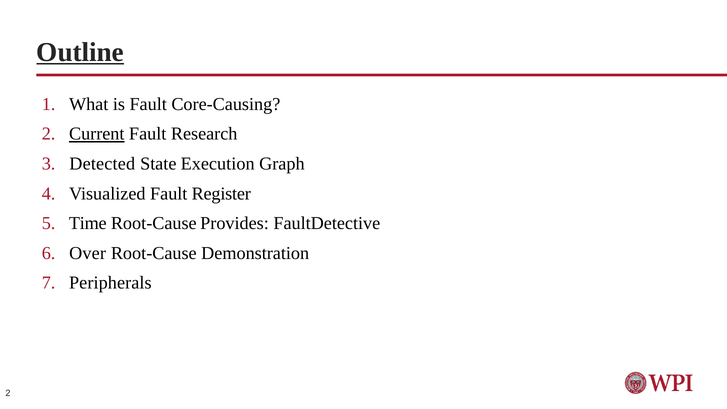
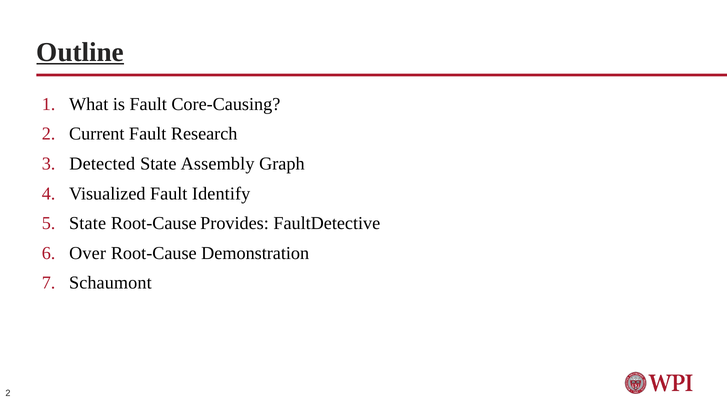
Current underline: present -> none (97, 134)
Execution: Execution -> Assembly (218, 164)
Register: Register -> Identify (221, 194)
Time: Time -> State (88, 223)
Peripherals: Peripherals -> Schaumont (110, 283)
